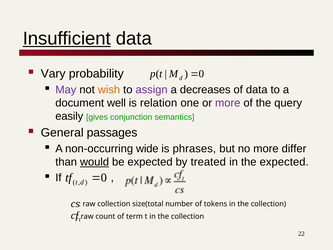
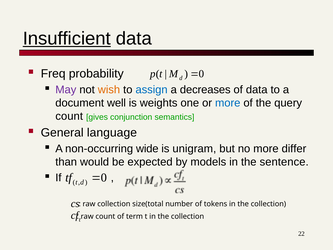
Vary: Vary -> Freq (53, 74)
assign colour: purple -> blue (152, 90)
relation: relation -> weights (159, 103)
more colour: purple -> blue (228, 103)
easily: easily -> count (69, 116)
passages: passages -> language (112, 133)
phrases: phrases -> unigram (194, 149)
would underline: present -> none (95, 162)
treated: treated -> models (208, 162)
the expected: expected -> sentence (284, 162)
